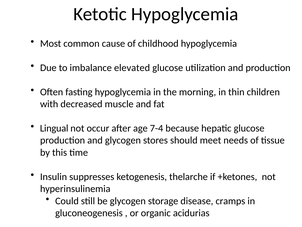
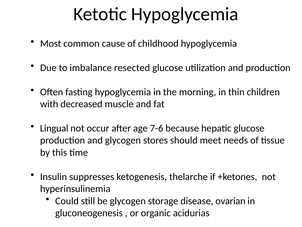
elevated: elevated -> resected (132, 68)
7-4: 7-4 -> 7-6 (157, 128)
cramps: cramps -> ovarian (230, 200)
